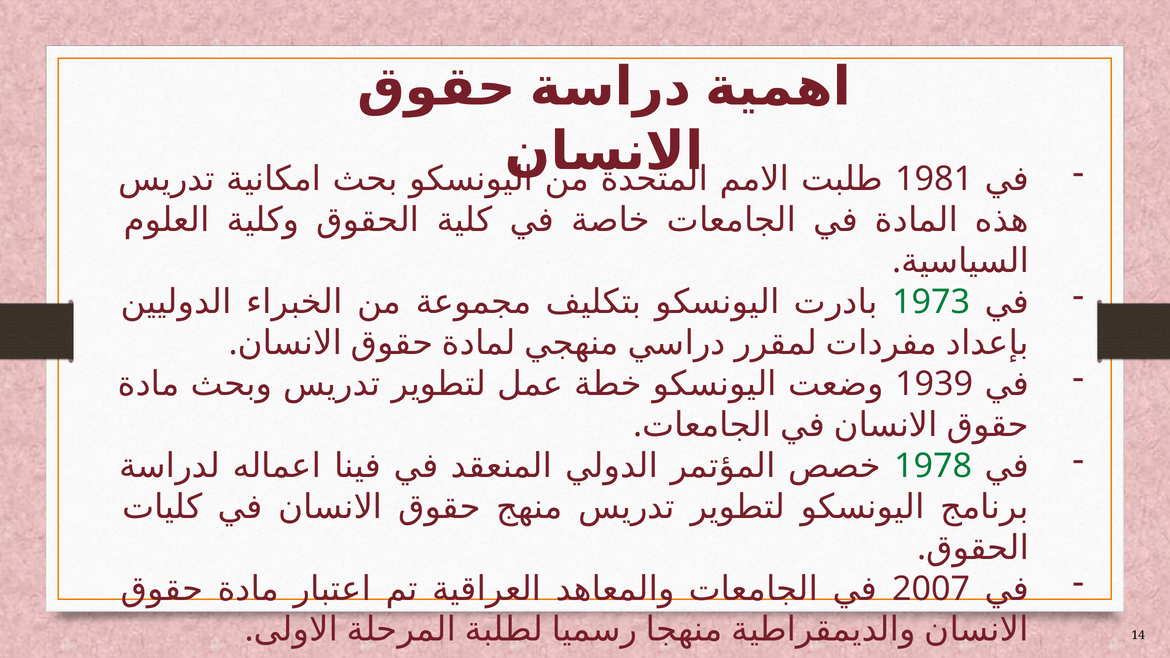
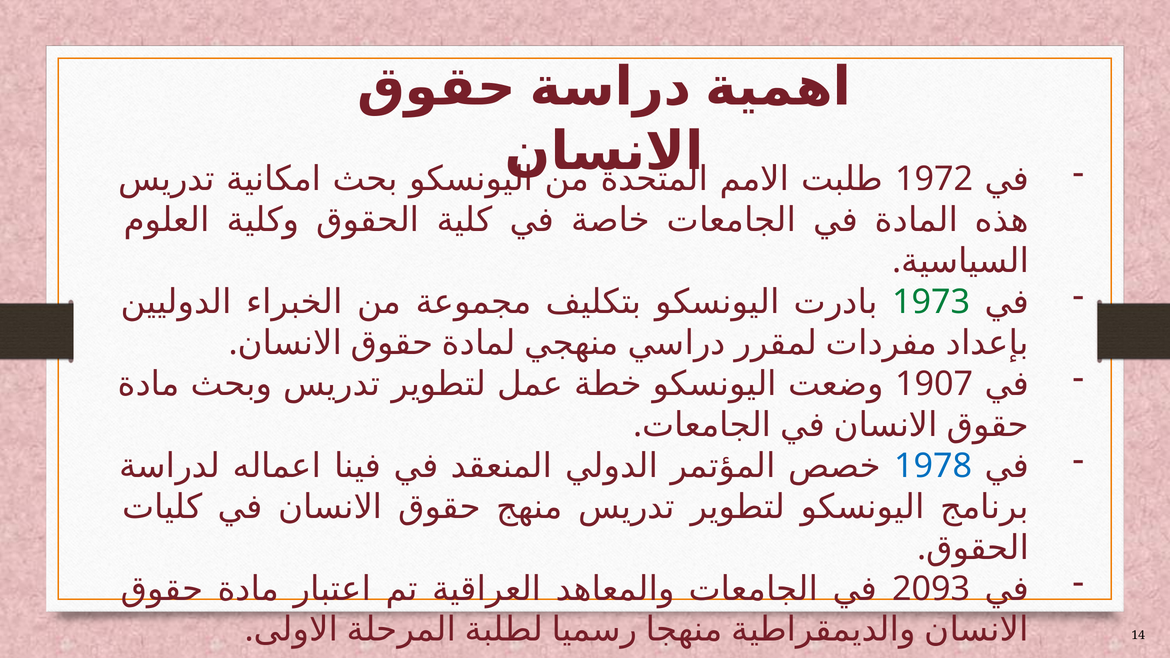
1981: 1981 -> 1972 (934, 179)
1939: 1939 -> 1907 (934, 384)
1978 colour: green -> blue (933, 466)
2007: 2007 -> 2093 (931, 589)
